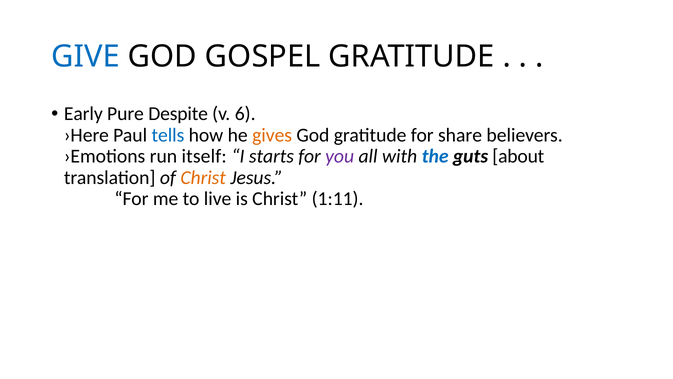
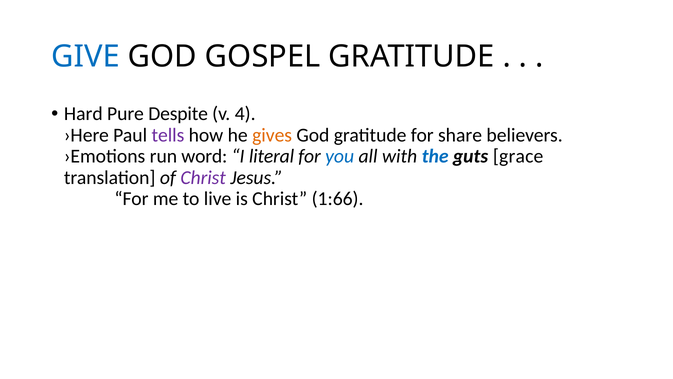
Early: Early -> Hard (83, 114)
6: 6 -> 4 (245, 114)
tells colour: blue -> purple (168, 135)
itself: itself -> word (204, 156)
starts: starts -> literal (272, 156)
you colour: purple -> blue (340, 156)
about: about -> grace (518, 156)
Christ colour: orange -> purple (203, 177)
1:11: 1:11 -> 1:66 (338, 199)
